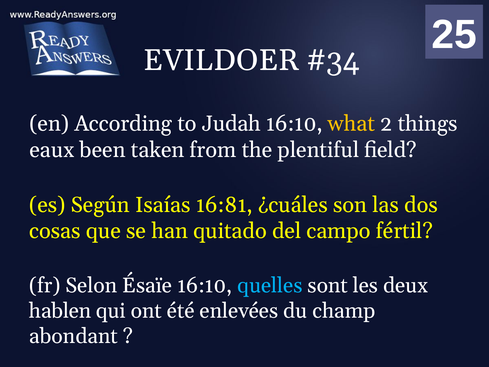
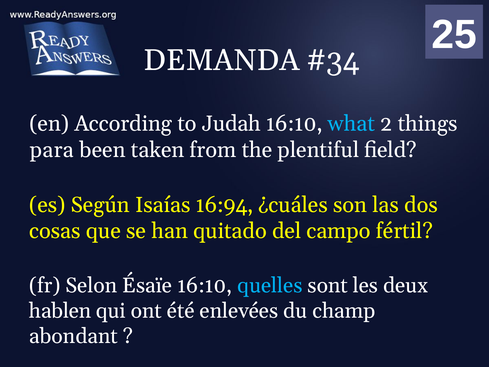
EVILDOER: EVILDOER -> DEMANDA (222, 60)
what colour: yellow -> light blue (352, 124)
eaux: eaux -> para (52, 150)
16:81: 16:81 -> 16:94 (224, 205)
